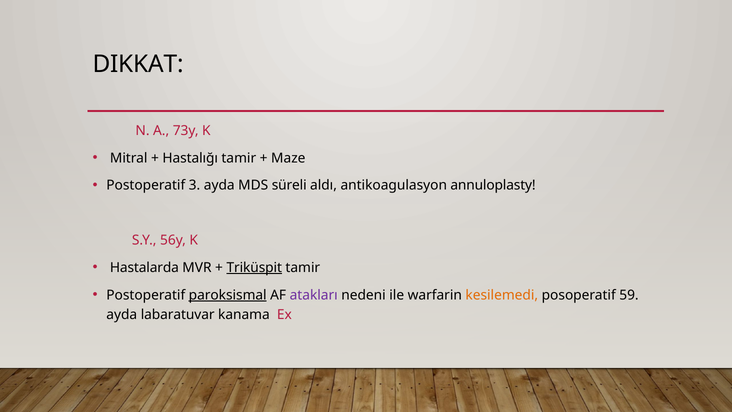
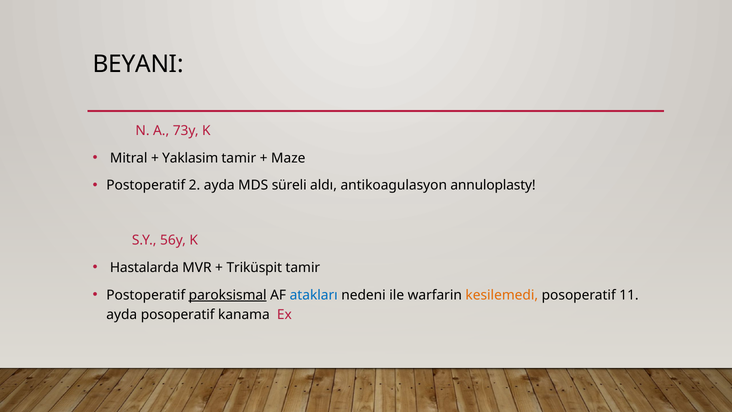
DIKKAT: DIKKAT -> BEYANI (138, 64)
Hastalığı: Hastalığı -> Yaklasim (190, 158)
3: 3 -> 2 (195, 185)
Triküspit underline: present -> none (254, 267)
atakları colour: purple -> blue (314, 295)
59: 59 -> 11 (629, 295)
ayda labaratuvar: labaratuvar -> posoperatif (178, 315)
